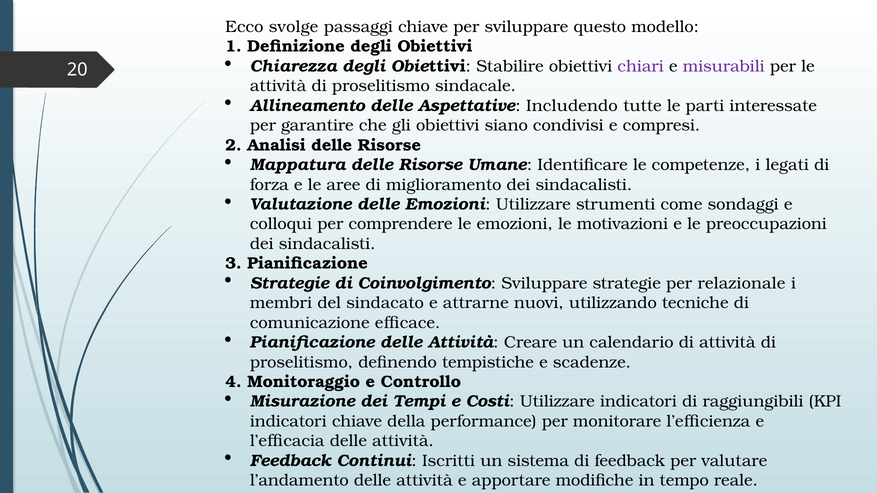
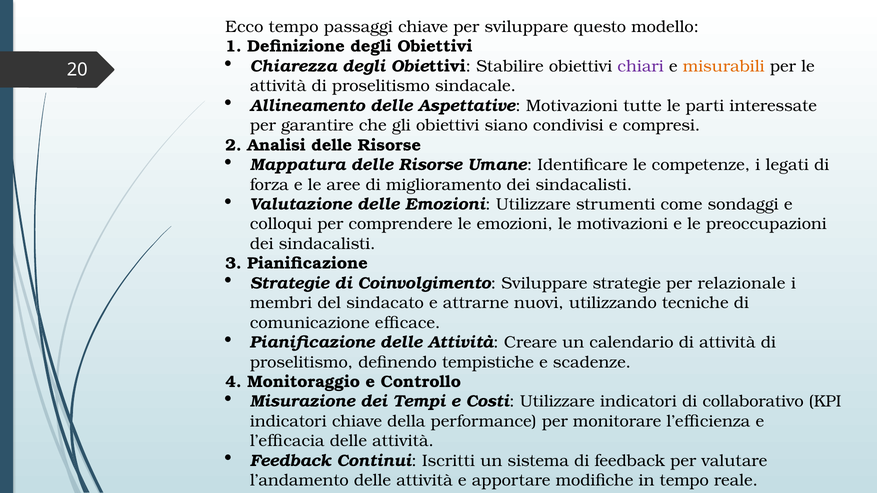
Ecco svolge: svolge -> tempo (294, 27)
misurabili colour: purple -> orange (724, 66)
Aspettative Includendo: Includendo -> Motivazioni (572, 106)
raggiungibili: raggiungibili -> collaborativo (753, 402)
